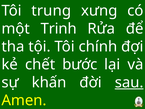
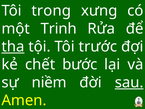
trung: trung -> trong (51, 11)
tha underline: none -> present (13, 46)
chính: chính -> trước (98, 46)
khấn: khấn -> niềm (49, 82)
